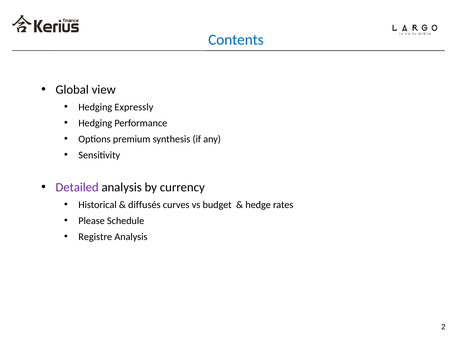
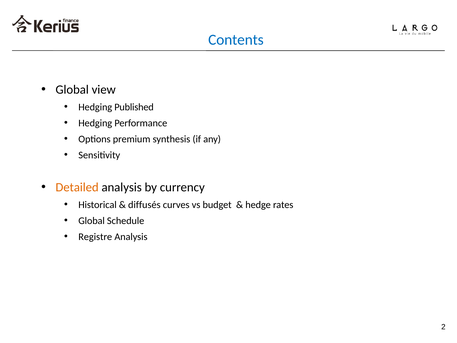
Expressly: Expressly -> Published (134, 107)
Detailed colour: purple -> orange (77, 187)
Please: Please -> Global (92, 221)
